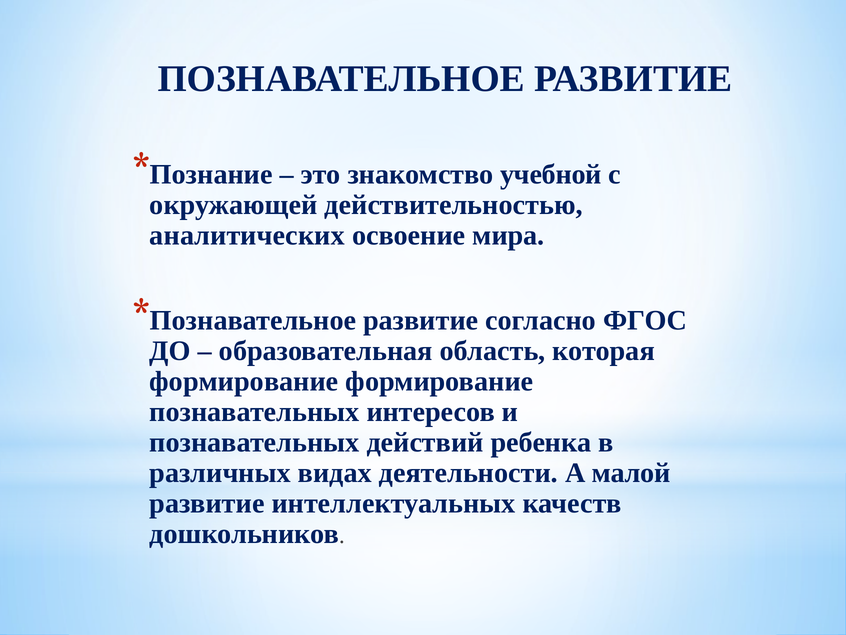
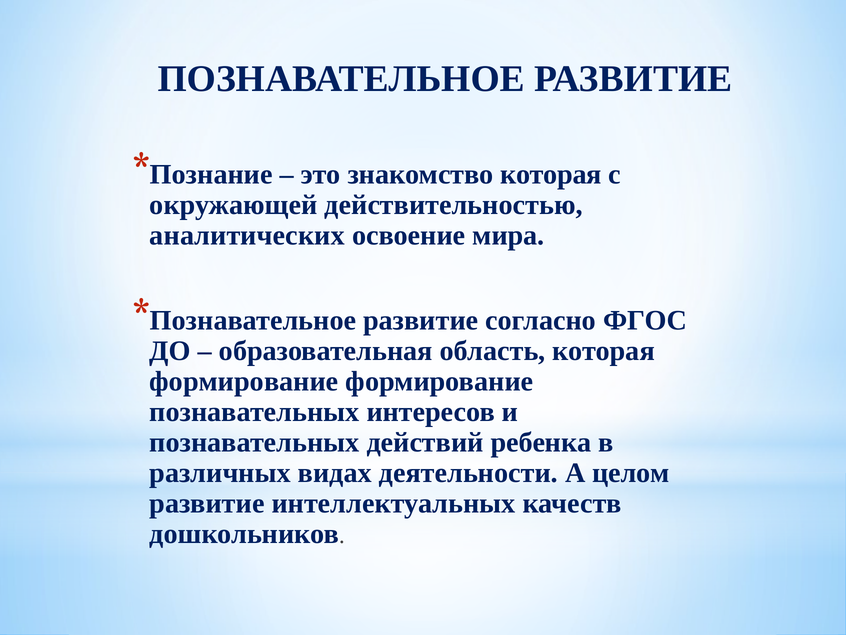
знакомство учебной: учебной -> которая (551, 175)
малой: малой -> целом (631, 473)
